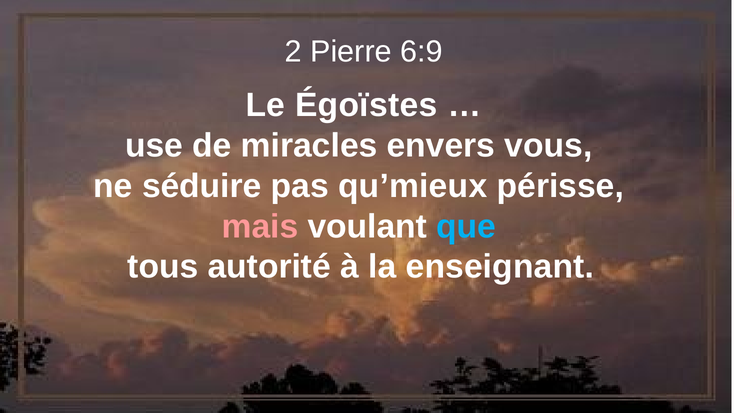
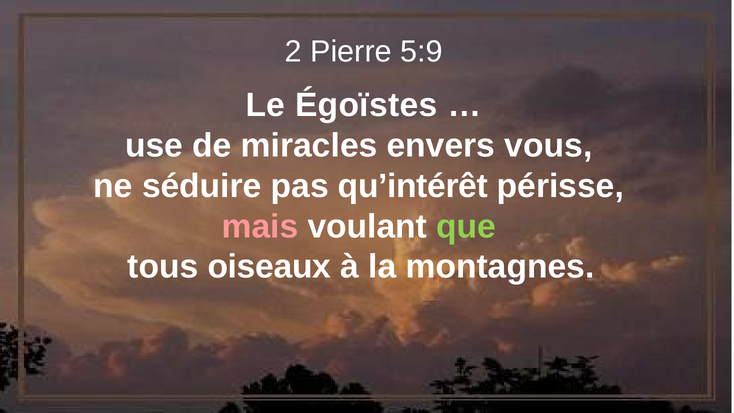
6:9: 6:9 -> 5:9 (421, 52)
qu’mieux: qu’mieux -> qu’intérêt (413, 186)
que colour: light blue -> light green (466, 226)
autorité: autorité -> oiseaux (269, 267)
enseignant: enseignant -> montagnes (500, 267)
